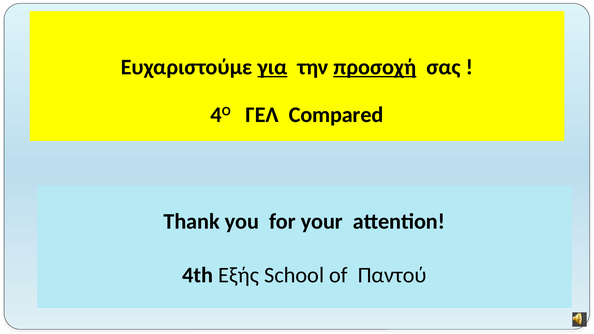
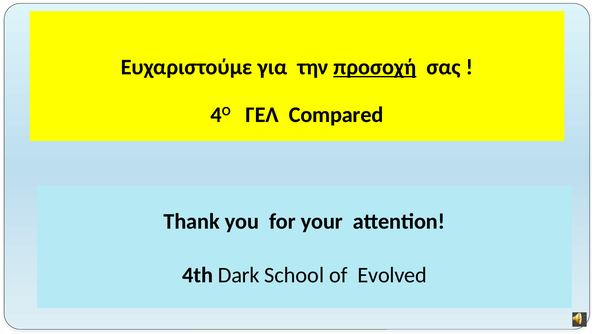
για underline: present -> none (272, 67)
Εξής: Εξής -> Dark (239, 275)
Παντού: Παντού -> Evolved (392, 275)
